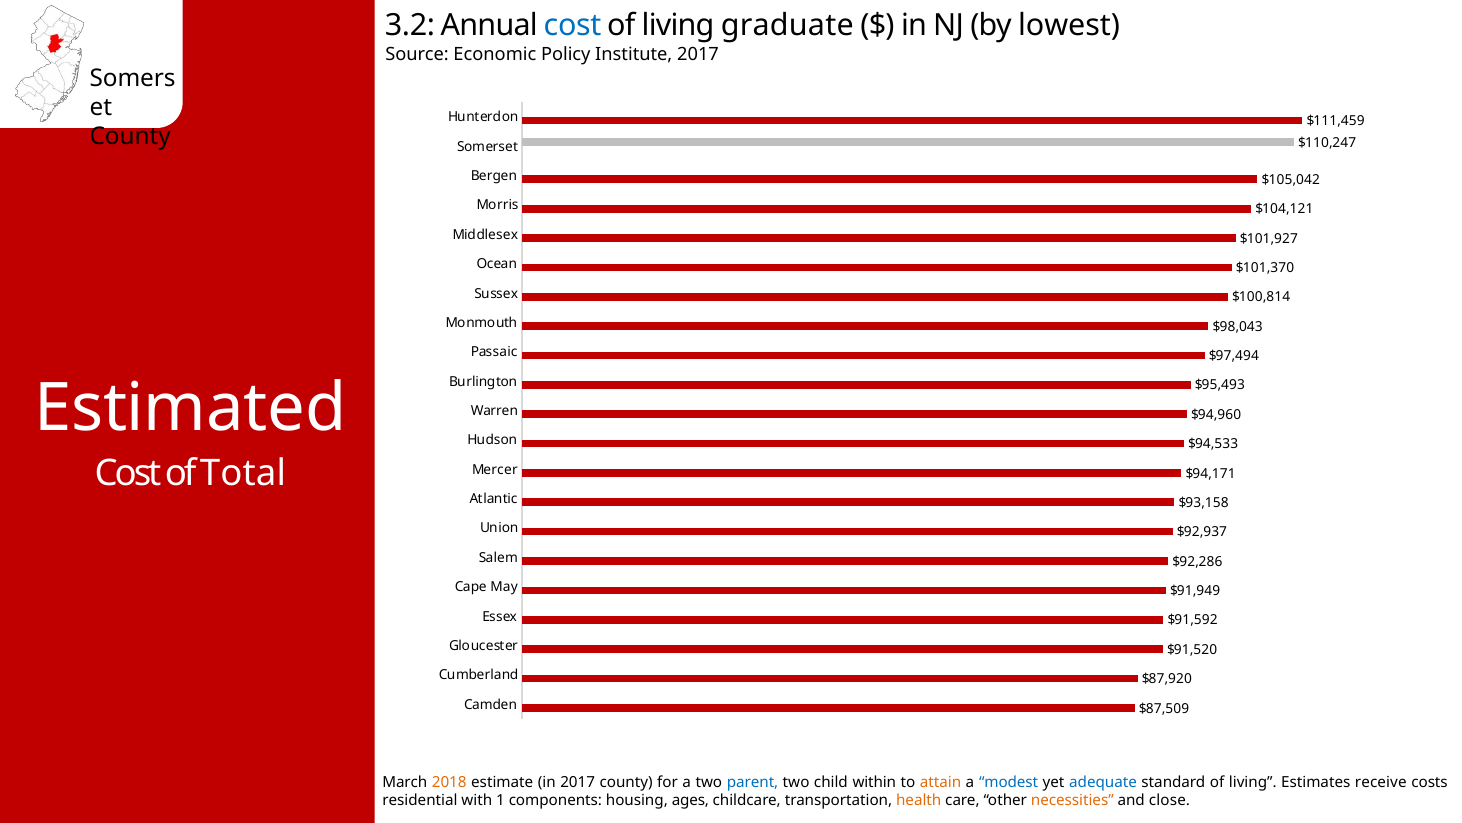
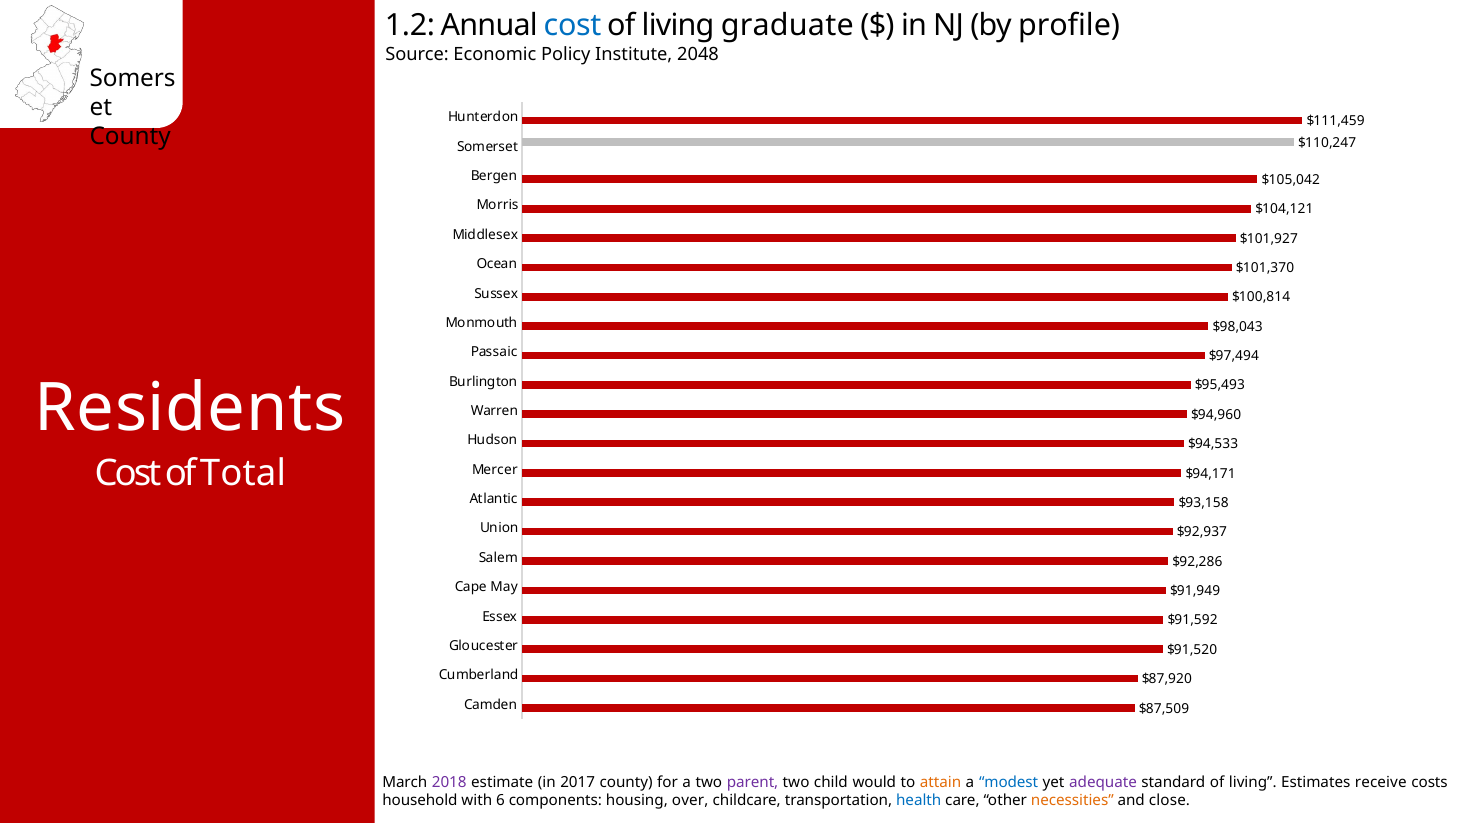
3.2: 3.2 -> 1.2 (410, 26)
lowest: lowest -> profile (1069, 26)
Institute 2017: 2017 -> 2048 (698, 54)
Estimated: Estimated -> Residents (190, 408)
2018 colour: orange -> purple (449, 781)
parent colour: blue -> purple (753, 781)
within: within -> would (874, 781)
adequate colour: blue -> purple (1103, 781)
residential: residential -> household (420, 800)
1: 1 -> 6 (500, 800)
ages: ages -> over (690, 800)
health colour: orange -> blue (919, 800)
